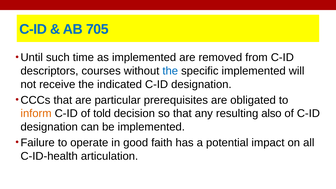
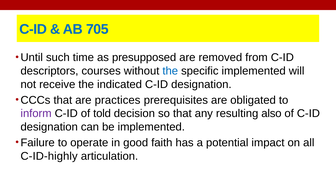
as implemented: implemented -> presupposed (144, 57)
particular: particular -> practices (118, 100)
inform colour: orange -> purple (36, 114)
C-ID-health: C-ID-health -> C-ID-highly (49, 156)
